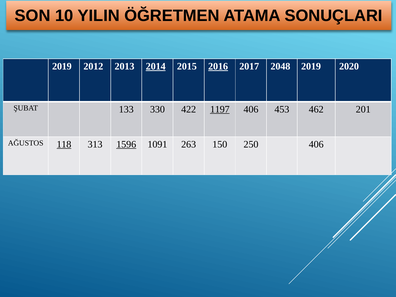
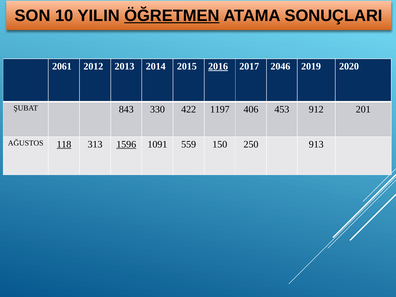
ÖĞRETMEN underline: none -> present (172, 16)
2019: 2019 -> 2061 (62, 66)
2014 underline: present -> none (156, 66)
2048: 2048 -> 2046 (280, 66)
133: 133 -> 843 (126, 109)
1197 underline: present -> none (220, 109)
462: 462 -> 912 (316, 109)
263: 263 -> 559 (189, 144)
250 406: 406 -> 913 (316, 144)
